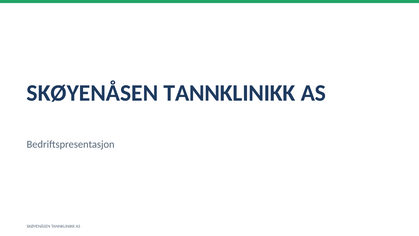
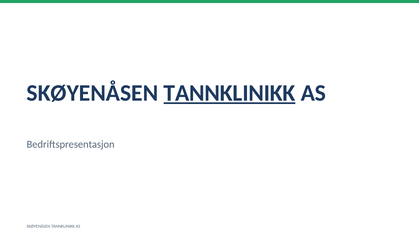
TANNKLINIKK underline: none -> present (230, 93)
